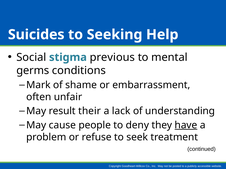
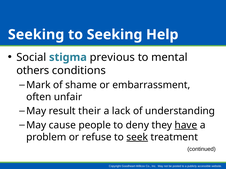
Suicides: Suicides -> Seeking (36, 35)
germs: germs -> others (33, 71)
seek underline: none -> present (137, 137)
